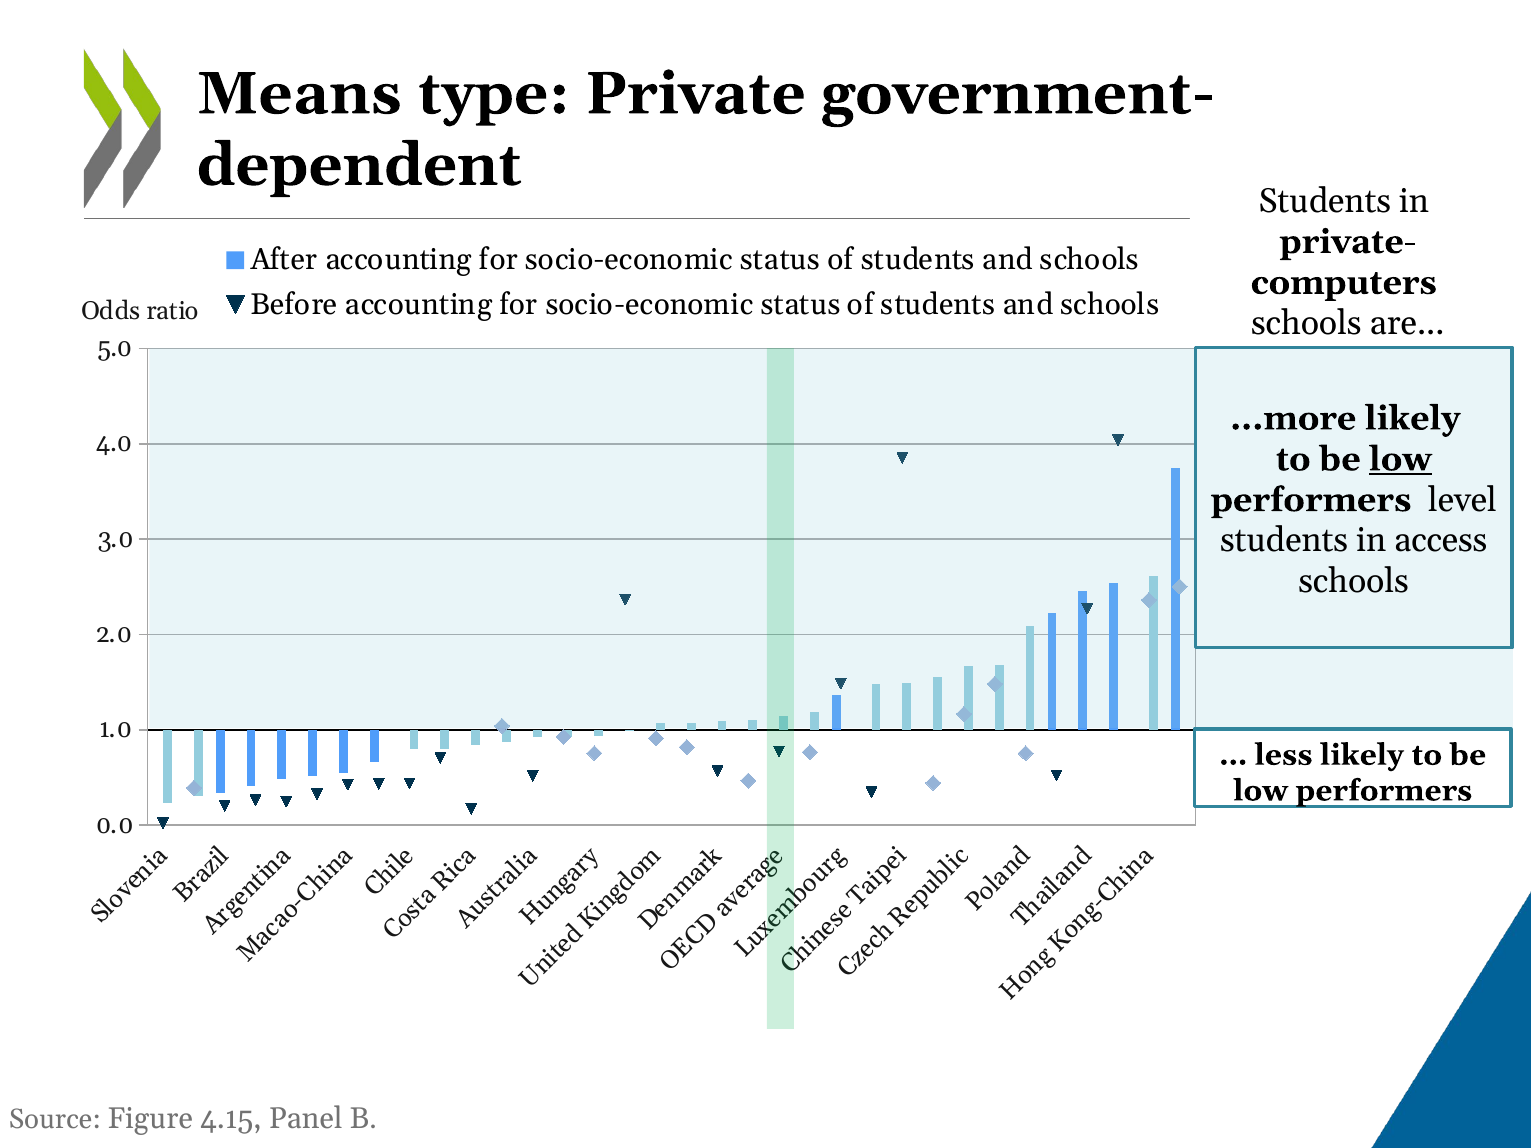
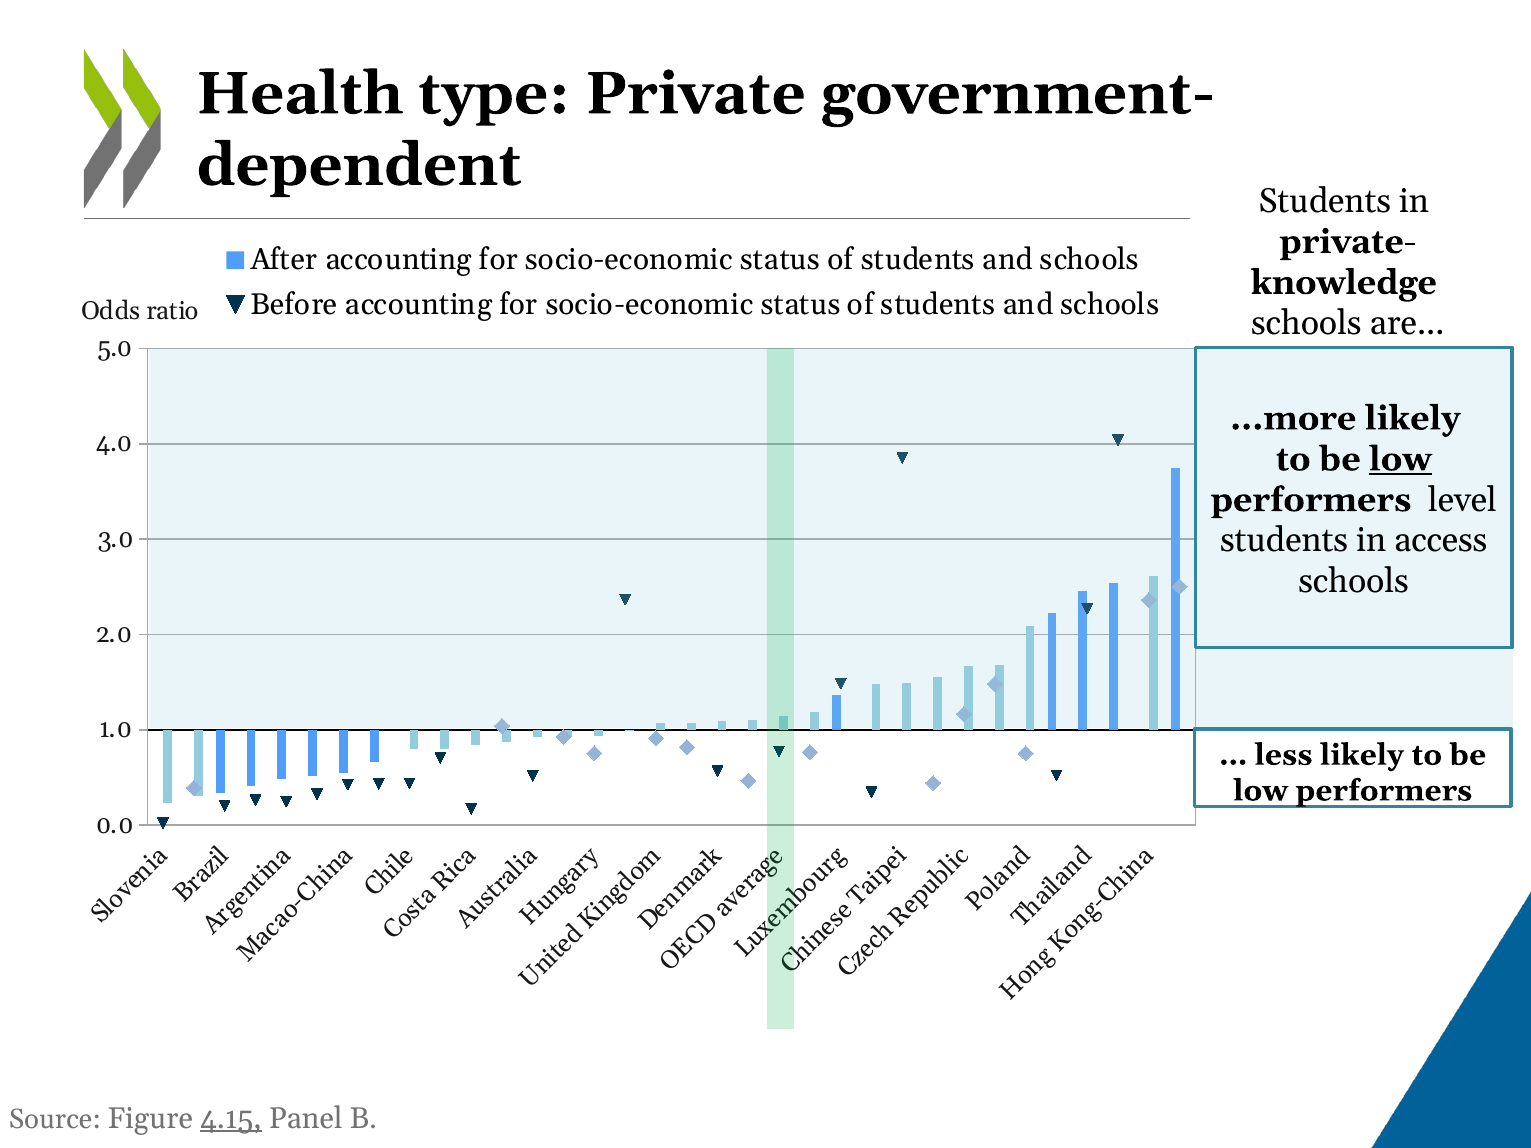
Means: Means -> Health (300, 94)
computers: computers -> knowledge (1344, 283)
4.15 underline: none -> present (231, 1118)
